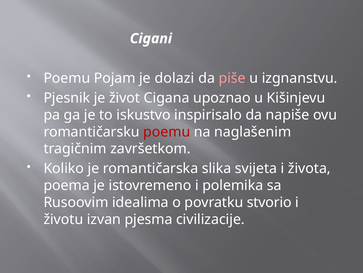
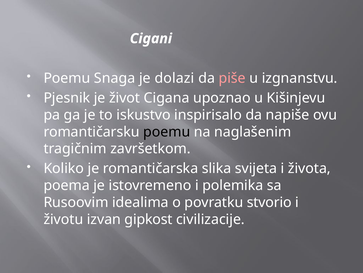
Pojam: Pojam -> Snaga (115, 78)
poemu colour: red -> black (167, 131)
pjesma: pjesma -> gipkost (149, 219)
